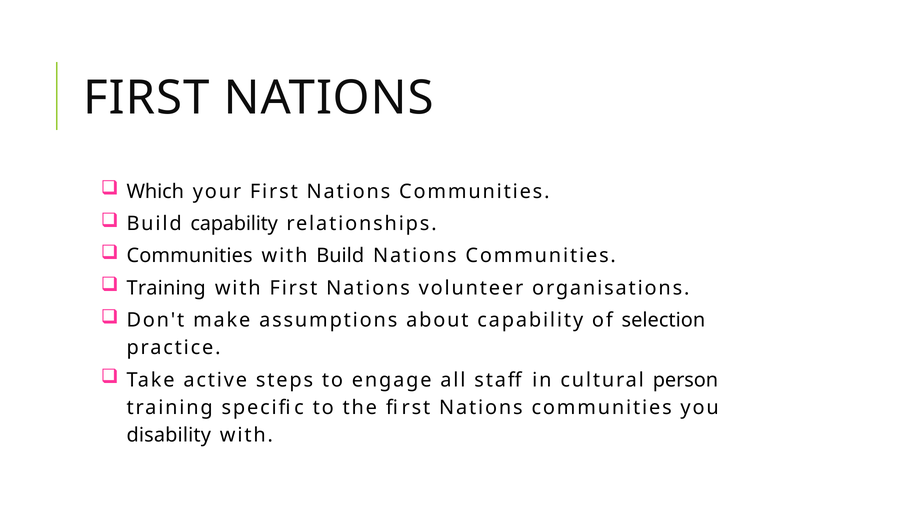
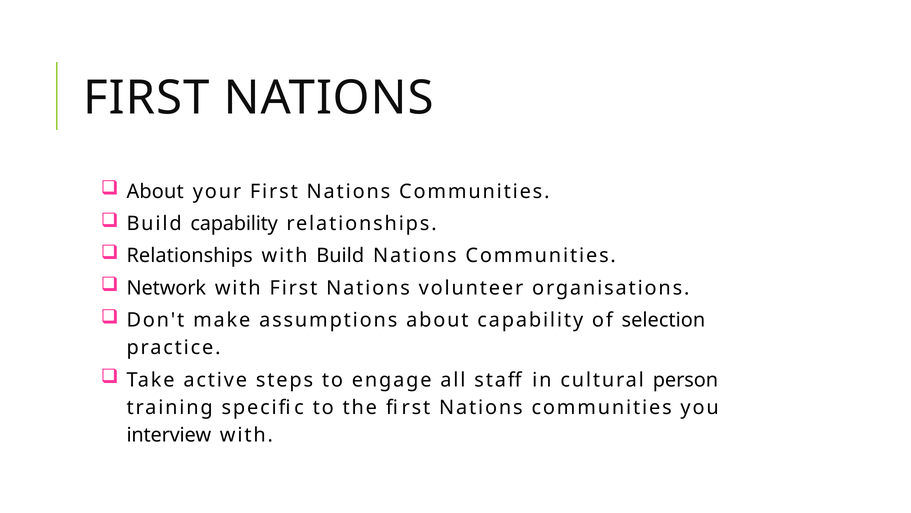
Which: Which -> About (155, 191)
Communities: Communities -> Relationships (190, 256)
Training: Training -> Network (166, 288)
disability: disability -> interview (169, 435)
